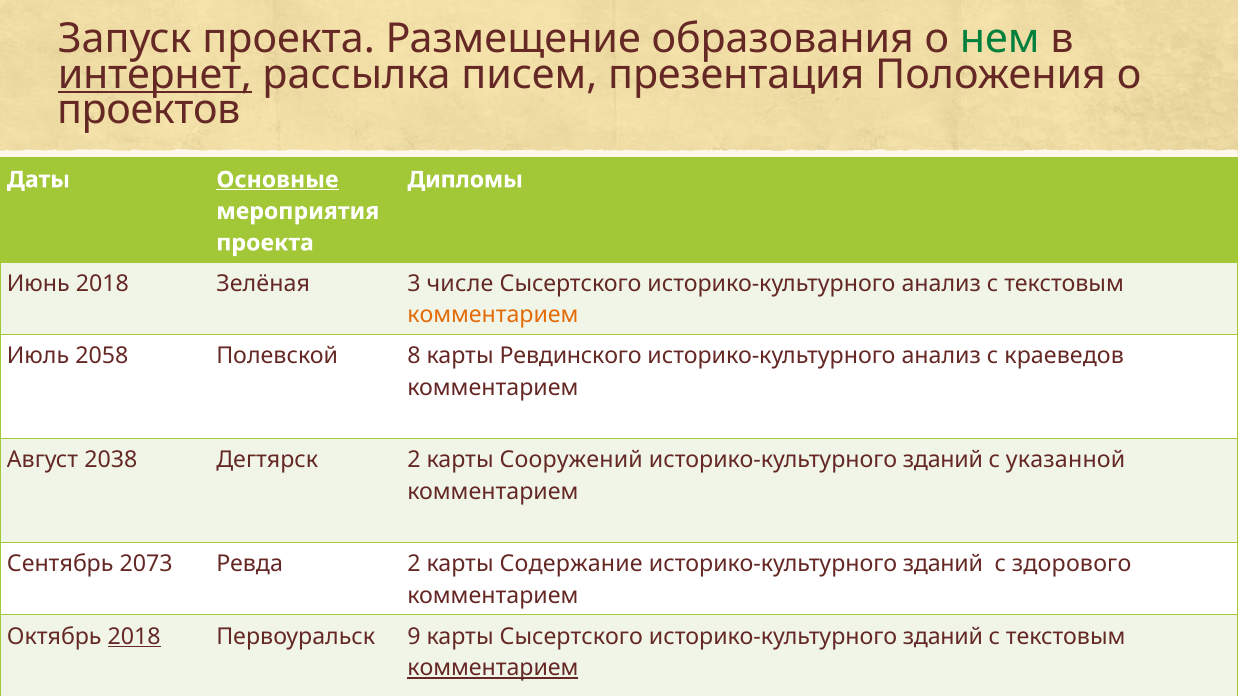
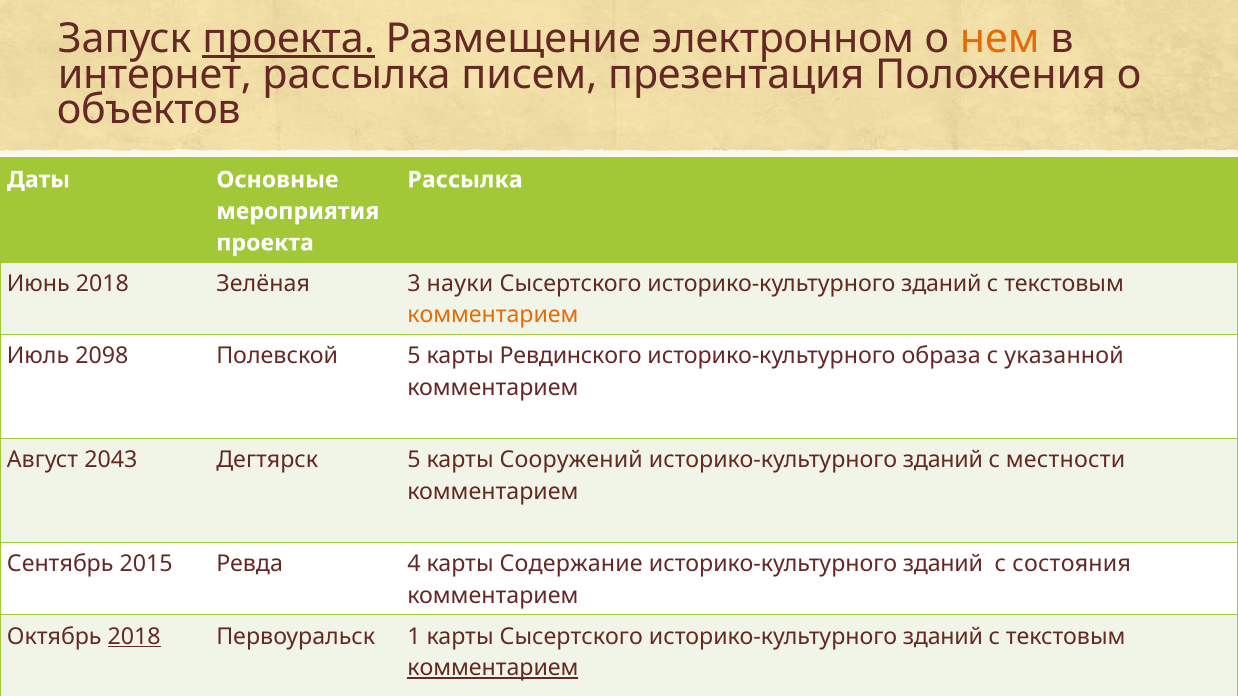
проекта underline: none -> present (289, 39)
образования: образования -> электронном (783, 39)
нем colour: green -> orange (1000, 39)
интернет underline: present -> none (155, 74)
проектов: проектов -> объектов (149, 110)
Основные underline: present -> none (277, 180)
Дипломы: Дипломы -> Рассылка (465, 180)
числе: числе -> науки (460, 284)
анализ: анализ -> зданий (941, 284)
2058: 2058 -> 2098 (102, 356)
Полевской 8: 8 -> 5 (414, 356)
анализ: анализ -> образа (941, 356)
краеведов: краеведов -> указанной (1064, 356)
2038: 2038 -> 2043 (111, 461)
Дегтярск 2: 2 -> 5 (414, 461)
указанной: указанной -> местности (1066, 461)
2073: 2073 -> 2015 (146, 565)
Ревда 2: 2 -> 4 (414, 565)
здорового: здорового -> состояния (1072, 565)
9: 9 -> 1 (414, 637)
